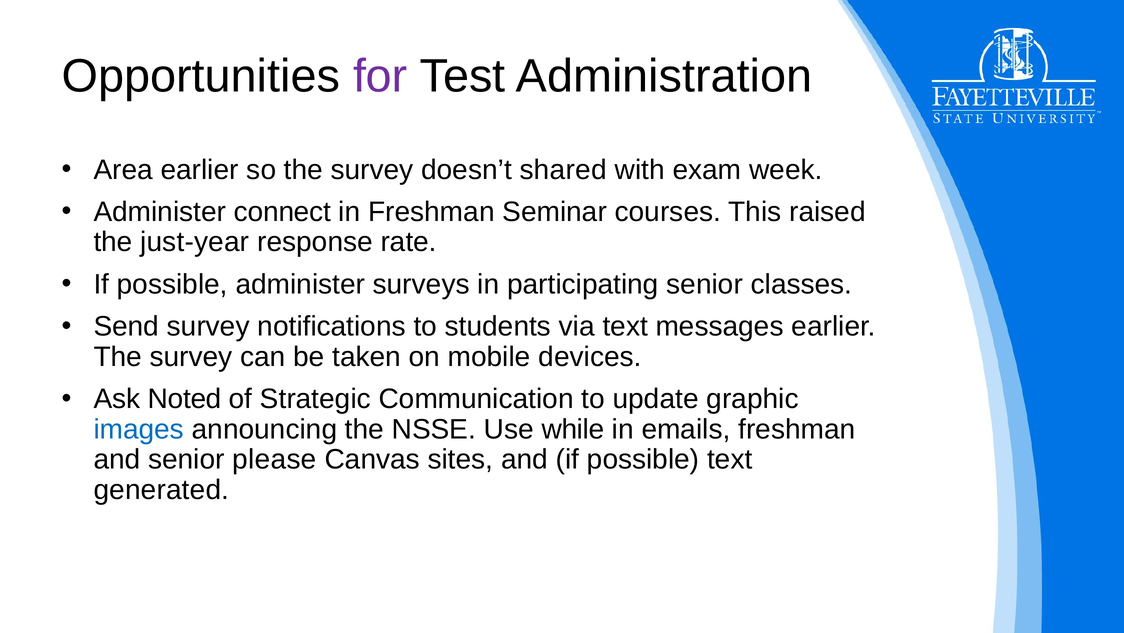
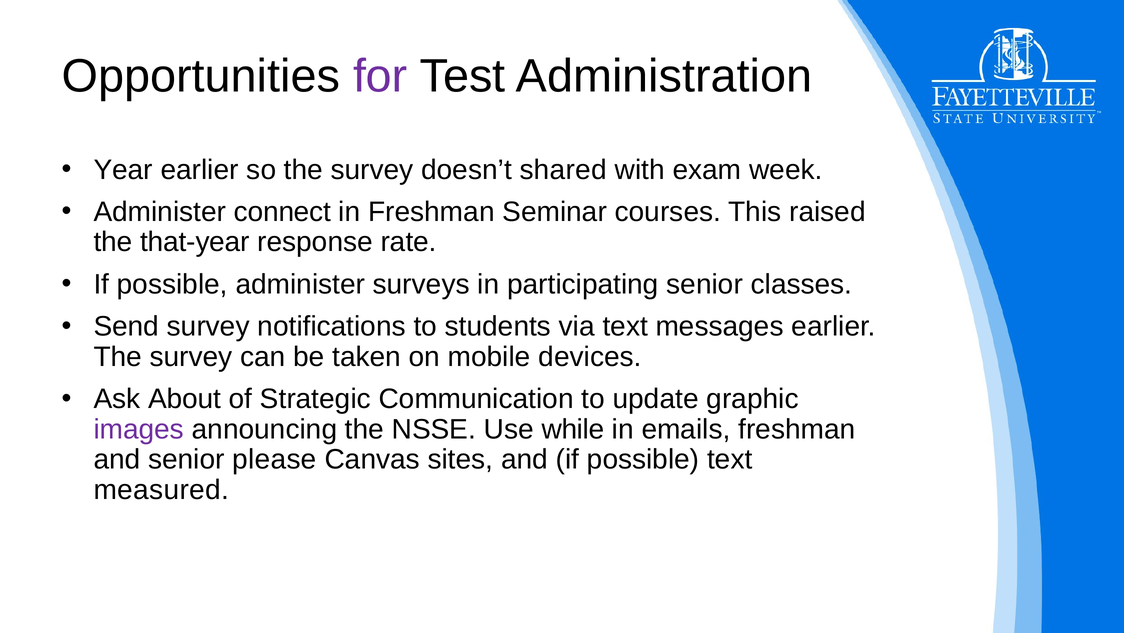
Area: Area -> Year (123, 170)
just-year: just-year -> that-year (195, 242)
Noted: Noted -> About (185, 398)
images colour: blue -> purple (139, 429)
generated: generated -> measured (161, 489)
